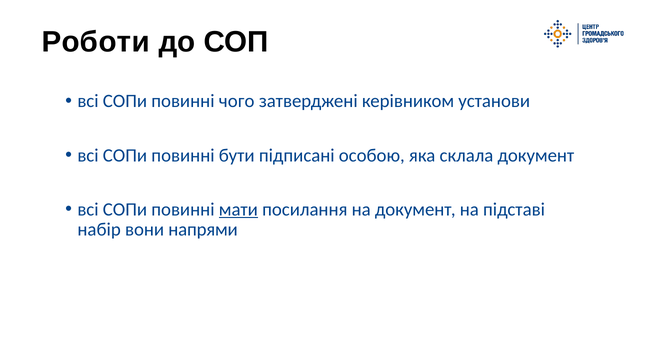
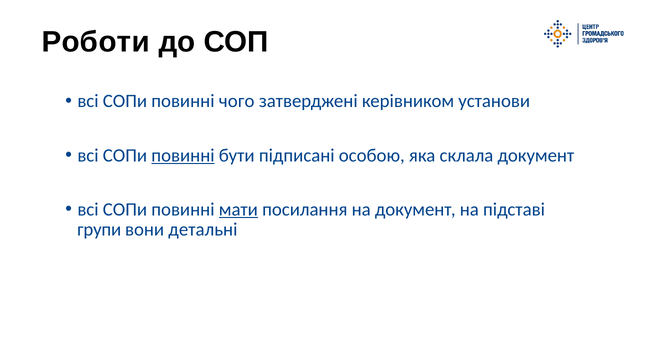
повинні underline: none -> present (183, 155)
набір: набір -> групи (99, 230)
напрями: напрями -> детальні (203, 230)
